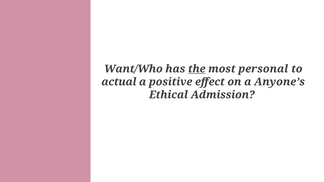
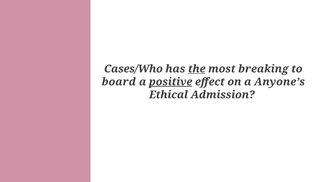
Want/Who: Want/Who -> Cases/Who (133, 69)
personal: personal -> breaking (263, 69)
actual: actual -> board (119, 82)
positive underline: none -> present (171, 82)
